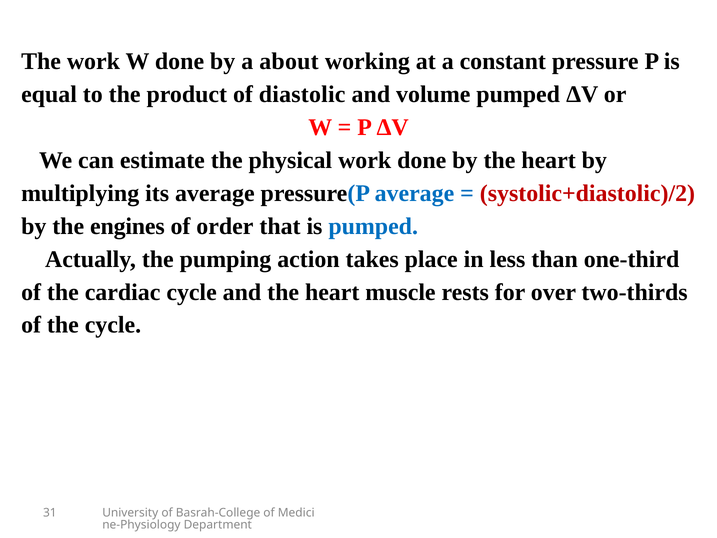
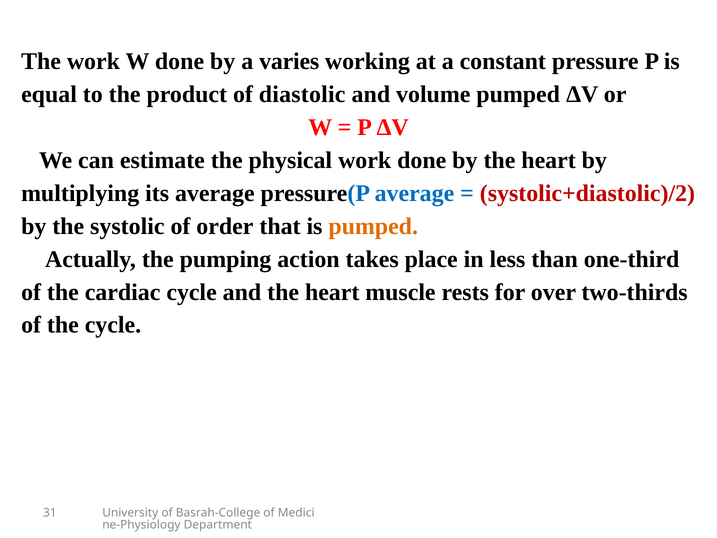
about: about -> varies (289, 61)
engines: engines -> systolic (127, 226)
pumped colour: blue -> orange (373, 226)
